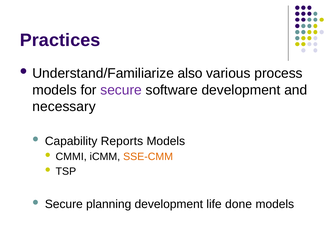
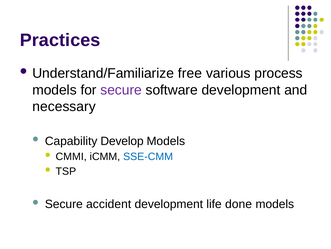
also: also -> free (190, 73)
Reports: Reports -> Develop (122, 141)
SSE-CMM colour: orange -> blue (148, 156)
planning: planning -> accident (109, 204)
